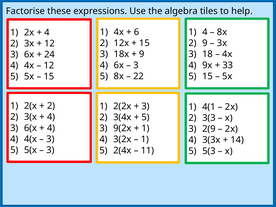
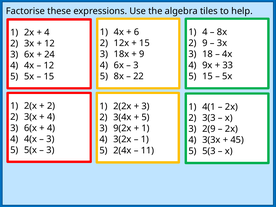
14: 14 -> 45 (237, 140)
